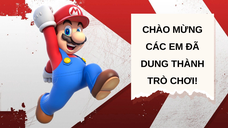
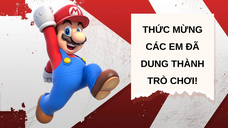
CHÀO: CHÀO -> THỨC (156, 30)
